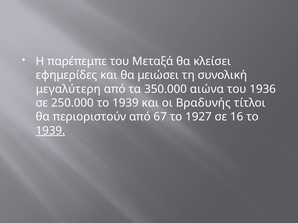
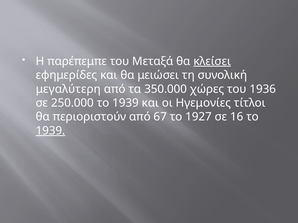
κλείσει underline: none -> present (212, 61)
αιώνα: αιώνα -> χώρες (207, 89)
Βραδυνής: Βραδυνής -> Ηγεμονίες (203, 103)
